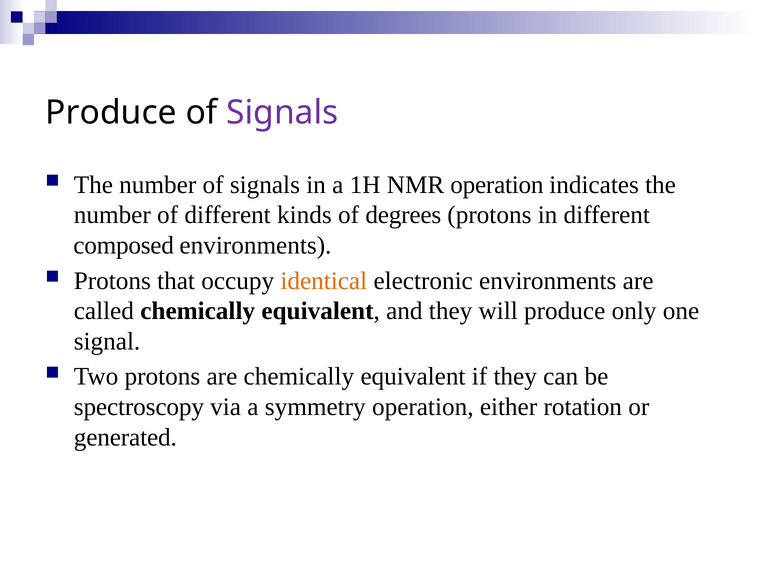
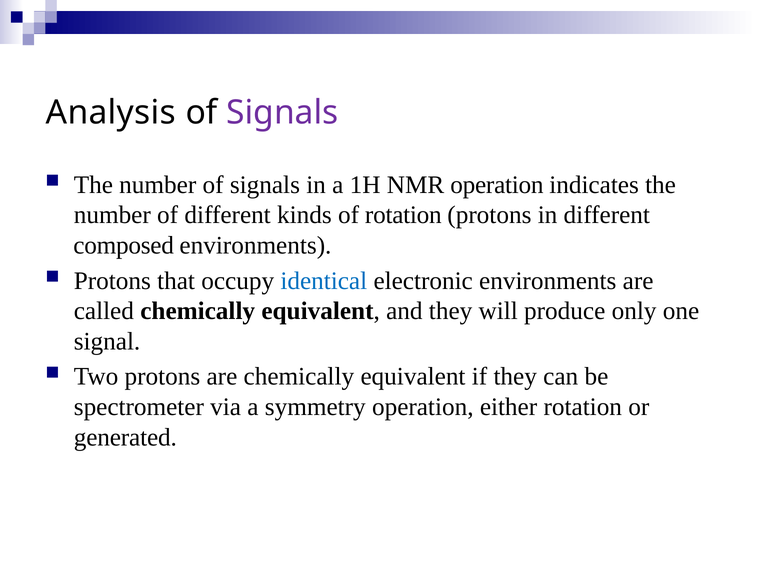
Produce: Produce -> Analysis (111, 113)
of degrees: degrees -> rotation (403, 215)
identical colour: orange -> blue (324, 281)
spectroscopy: spectroscopy -> spectrometer (139, 407)
